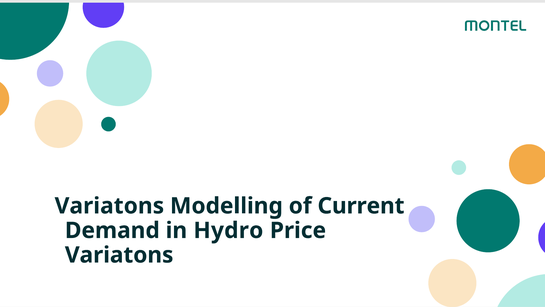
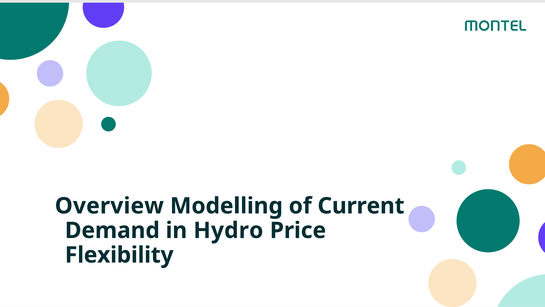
Variatons: Variatons -> Overview (109, 206)
Variatons: Variatons -> Flexibility (119, 255)
